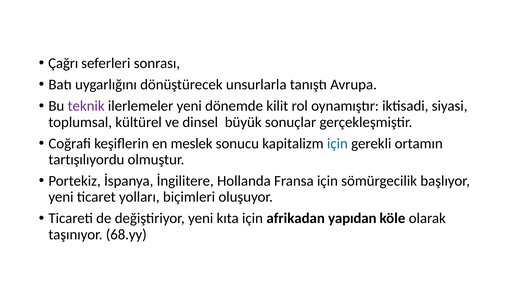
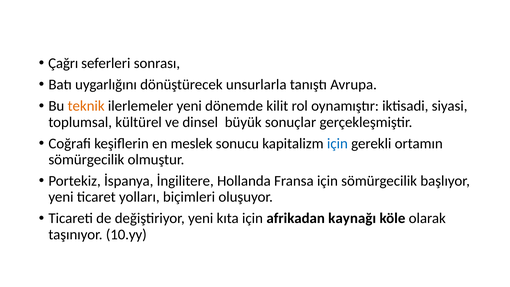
teknik colour: purple -> orange (86, 106)
tartışılıyordu: tartışılıyordu -> sömürgecilik (86, 159)
yapıdan: yapıdan -> kaynağı (352, 218)
68.yy: 68.yy -> 10.yy (126, 234)
